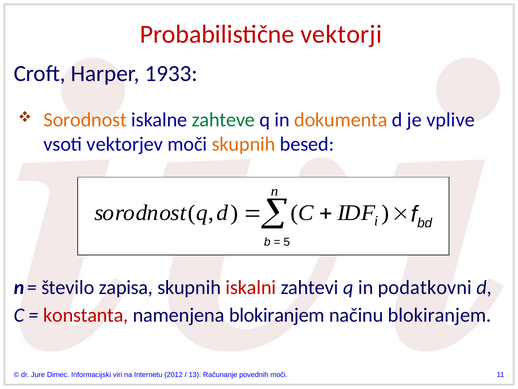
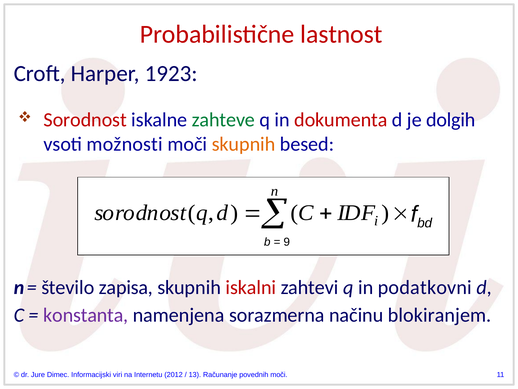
vektorji: vektorji -> lastnost (341, 34)
1933: 1933 -> 1923 (171, 73)
Sorodnost colour: orange -> red (85, 120)
dokumenta colour: orange -> red (341, 120)
vplive: vplive -> dolgih (451, 120)
vektorjev: vektorjev -> možnosti (125, 144)
5: 5 -> 9 (287, 242)
konstanta colour: red -> purple (86, 315)
namenjena blokiranjem: blokiranjem -> sorazmerna (277, 315)
